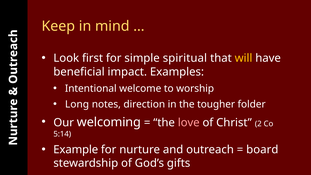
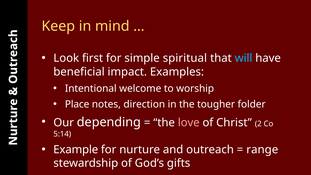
will colour: yellow -> light blue (244, 58)
Long: Long -> Place (77, 104)
welcoming: welcoming -> depending (109, 122)
board: board -> range (262, 150)
